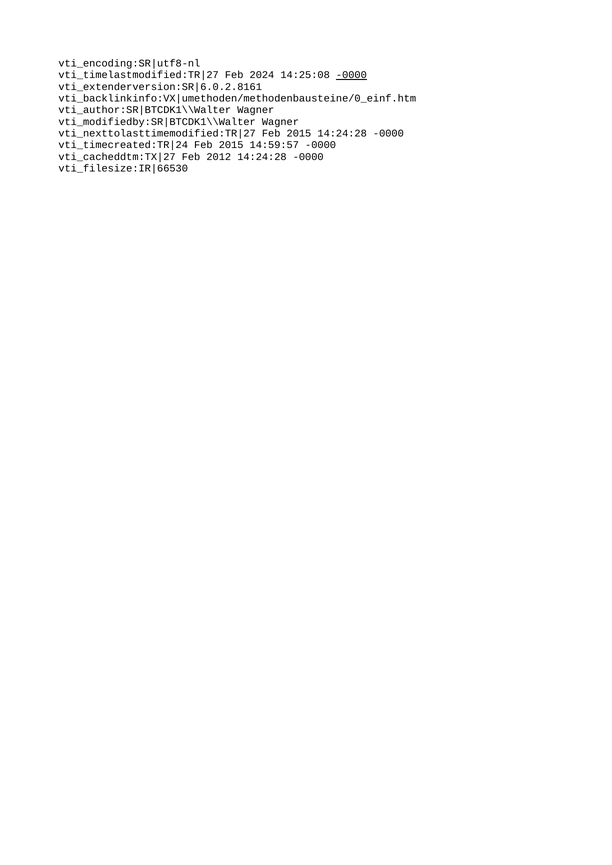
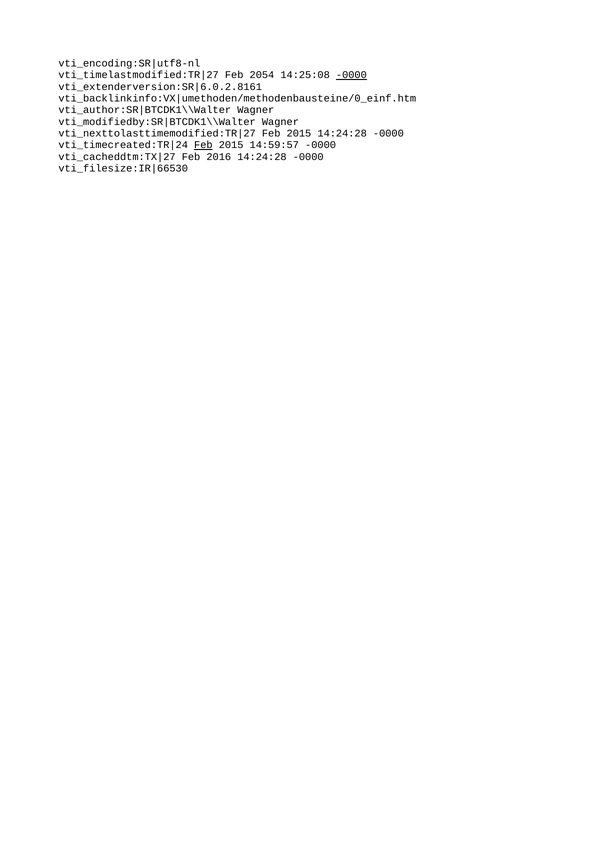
2024: 2024 -> 2054 (262, 75)
Feb underline: none -> present (203, 145)
2012: 2012 -> 2016 (219, 157)
